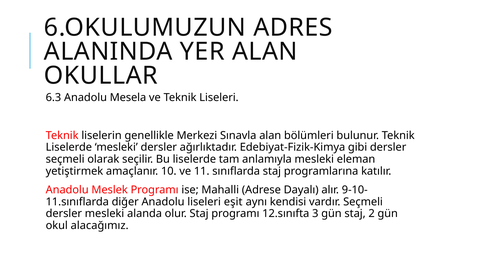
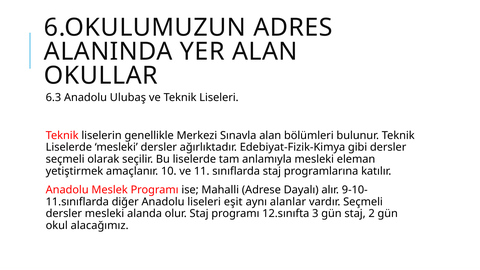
Mesela: Mesela -> Ulubaş (128, 98)
kendisi: kendisi -> alanlar (288, 202)
